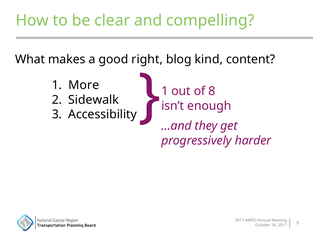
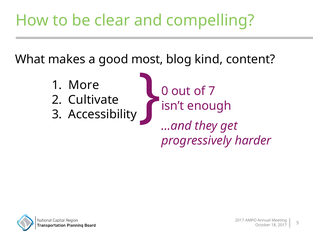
right: right -> most (147, 59)
1: 1 -> 0 (165, 91)
8: 8 -> 7 (212, 91)
Sidewalk: Sidewalk -> Cultivate (94, 100)
